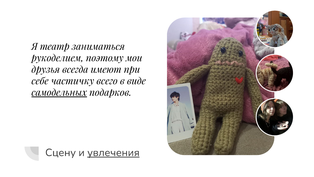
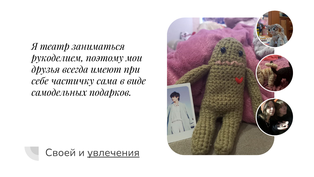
всего: всего -> сама (107, 81)
самодельных underline: present -> none (59, 93)
Сцену: Сцену -> Своей (61, 152)
